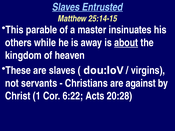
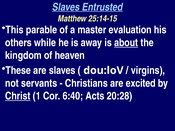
insinuates: insinuates -> evaluation (130, 30)
against: against -> excited (141, 83)
Christ underline: none -> present (18, 96)
6:22: 6:22 -> 6:40 (73, 96)
